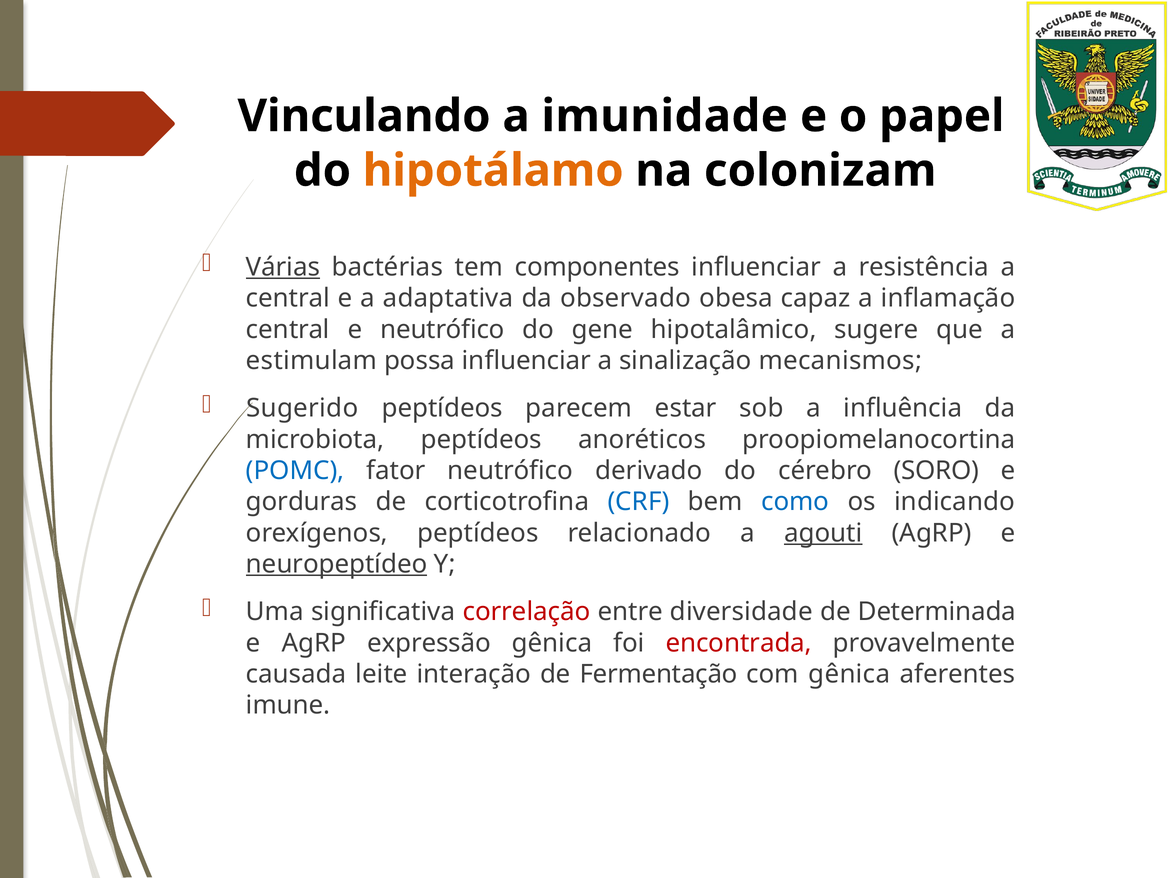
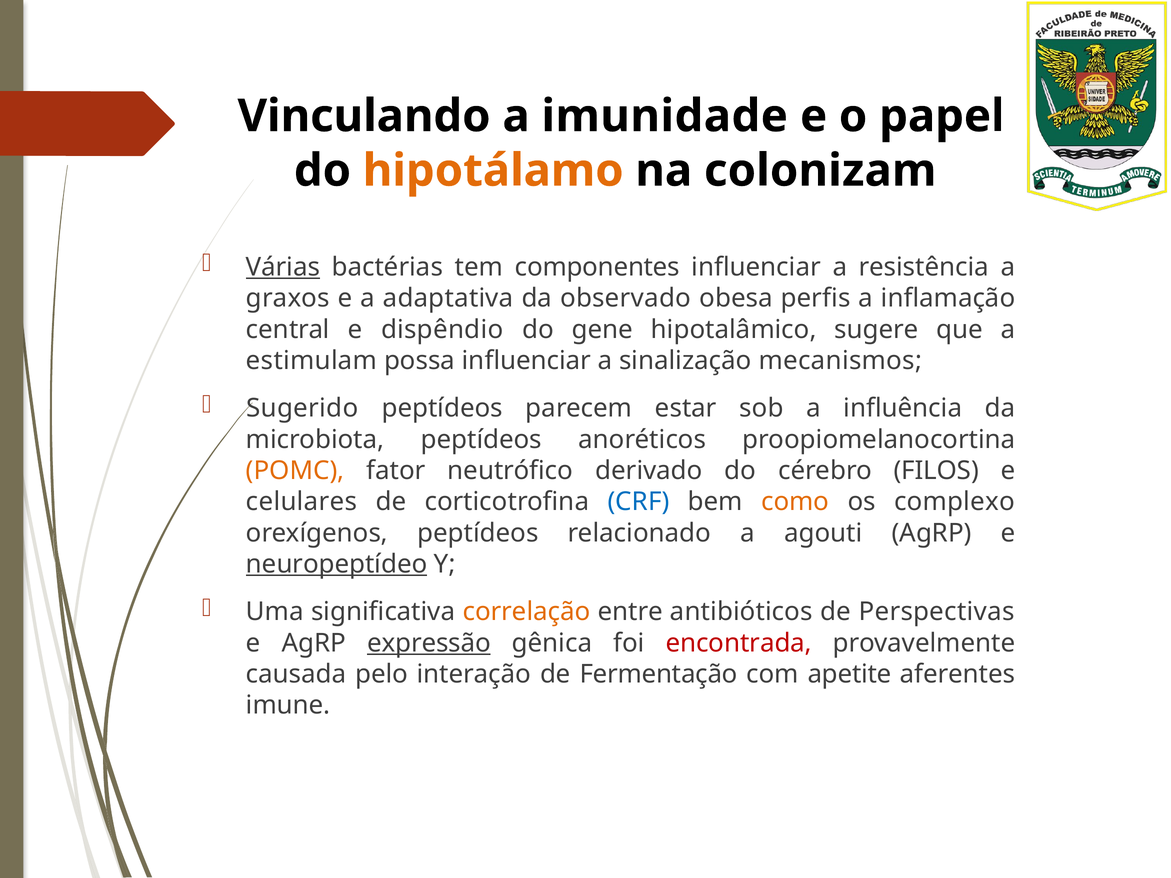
central: central -> graxos (288, 298)
capaz: capaz -> perfis (816, 298)
e neutrófico: neutrófico -> dispêndio (442, 330)
POMC colour: blue -> orange (295, 471)
SORO: SORO -> FILOS (936, 471)
gorduras: gorduras -> celulares (301, 502)
como colour: blue -> orange (795, 502)
indicando: indicando -> complexo (955, 502)
agouti underline: present -> none (823, 533)
correlação colour: red -> orange (526, 612)
diversidade: diversidade -> antibióticos (741, 612)
Determinada: Determinada -> Perspectivas (937, 612)
expressão underline: none -> present (429, 643)
leite: leite -> pelo (382, 674)
com gênica: gênica -> apetite (850, 674)
